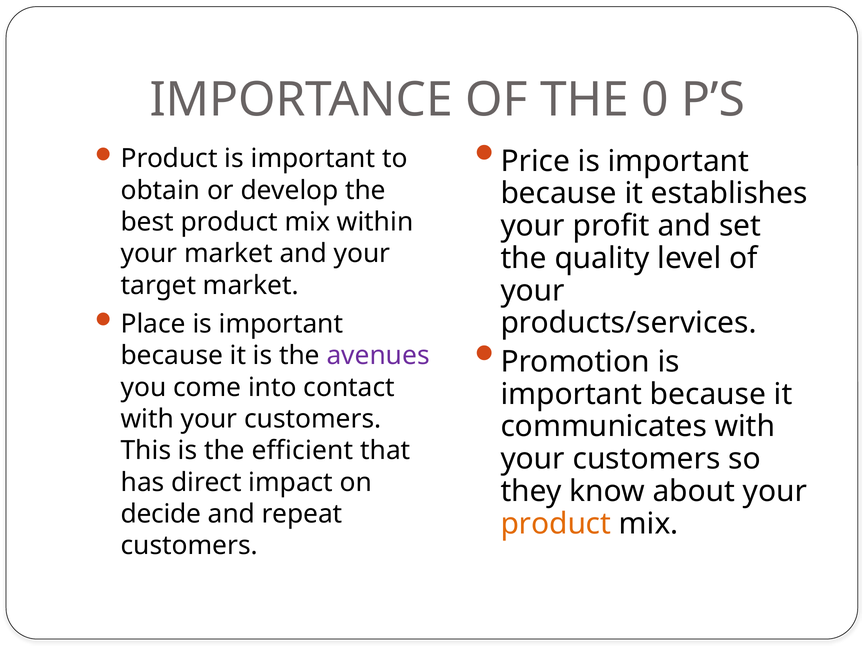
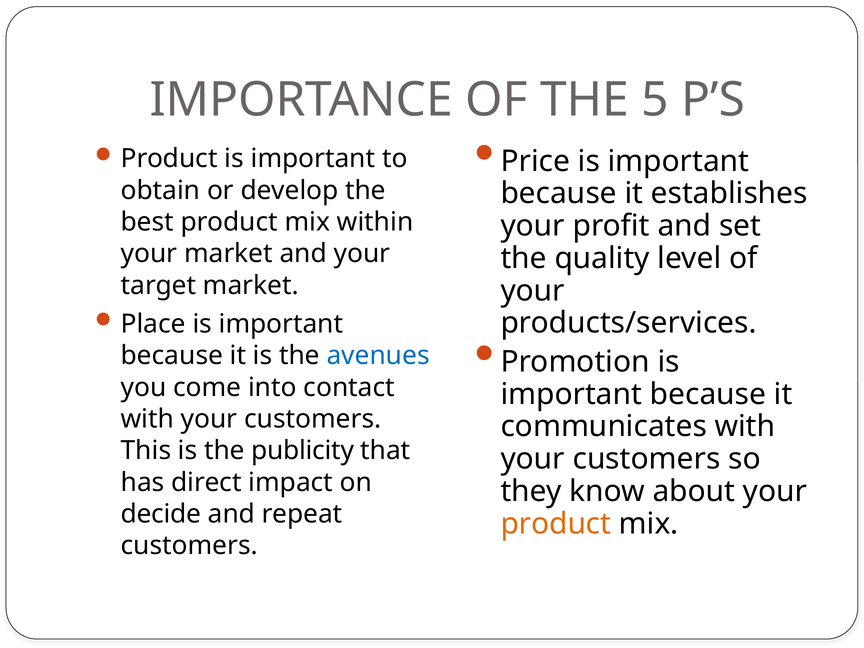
0: 0 -> 5 (655, 100)
avenues colour: purple -> blue (378, 356)
efficient: efficient -> publicity (303, 451)
